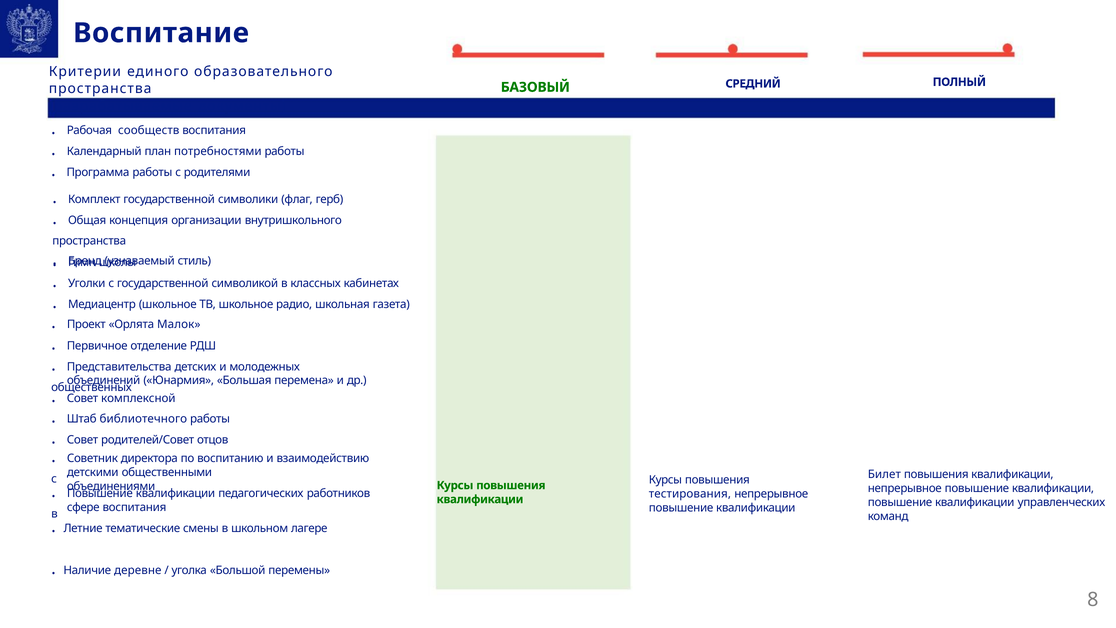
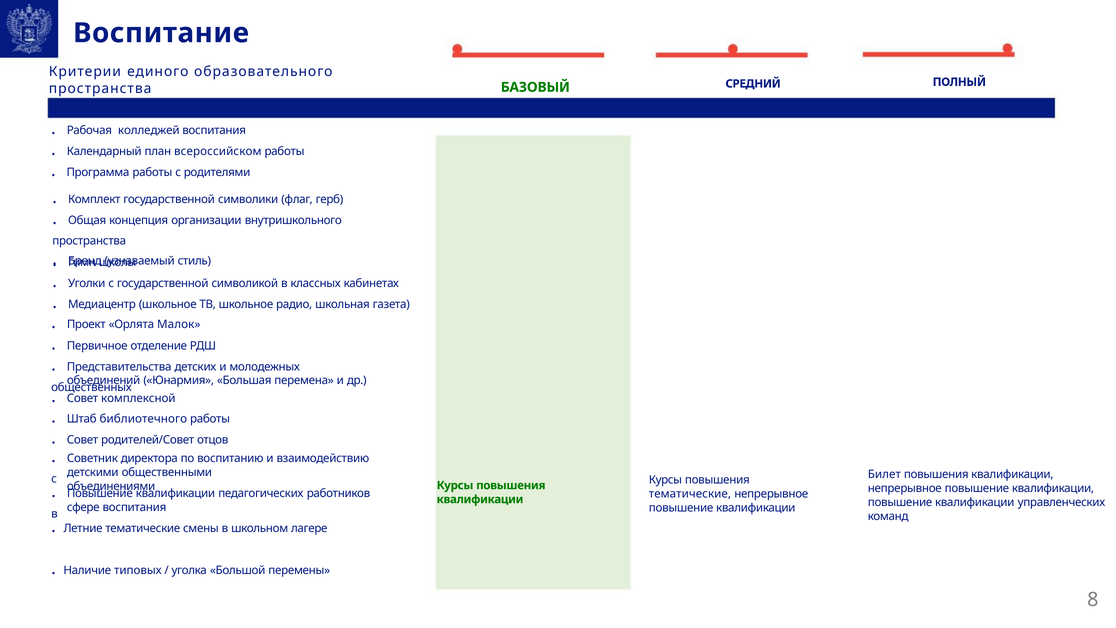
сообществ: сообществ -> колледжей (149, 131)
потребностями: потребностями -> всероссийском (218, 151)
тестирования: тестирования -> тематические (690, 494)
деревне: деревне -> типовых (138, 570)
